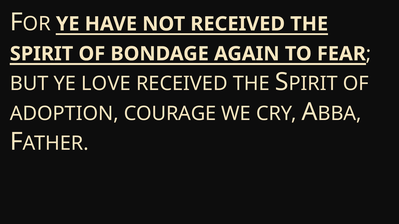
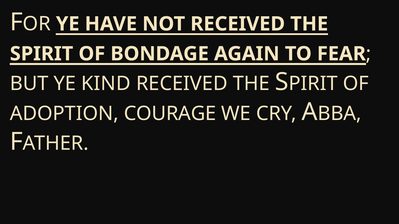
LOVE: LOVE -> KIND (106, 84)
